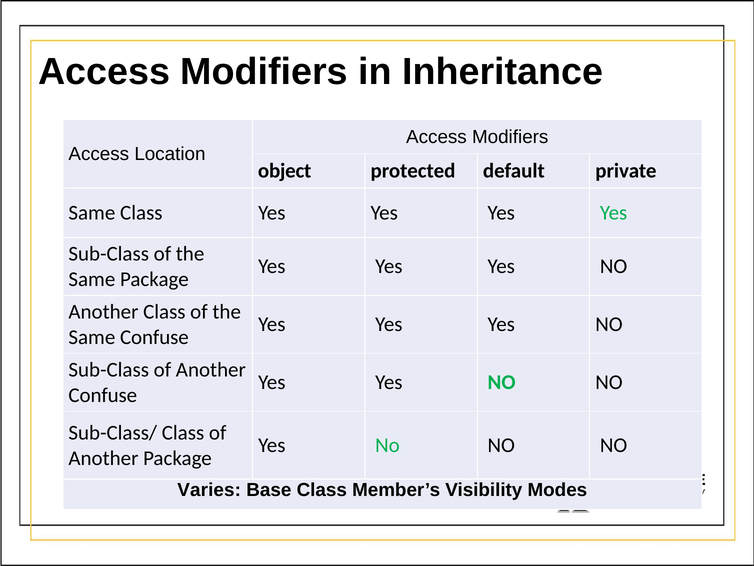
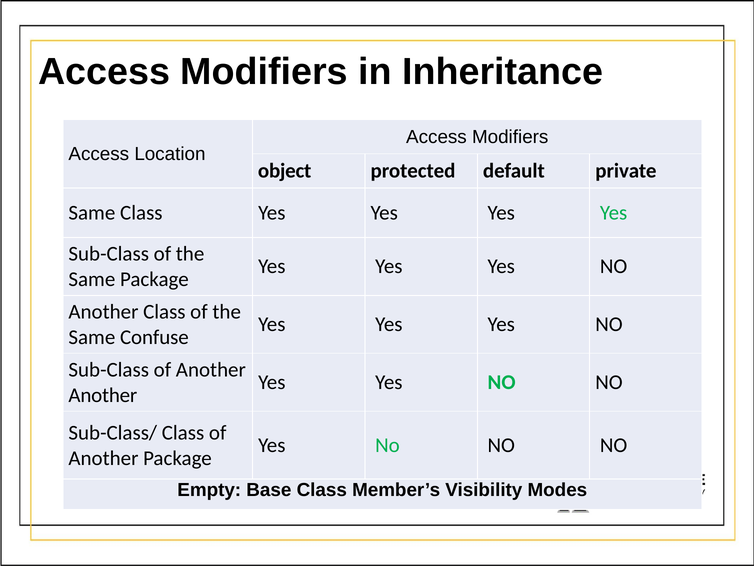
Confuse: Confuse -> Another (103, 395)
Varies: Varies -> Empty (209, 490)
